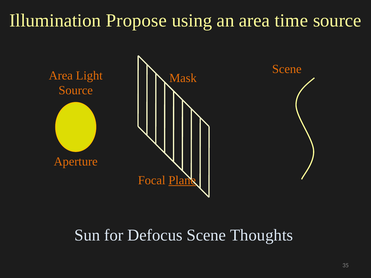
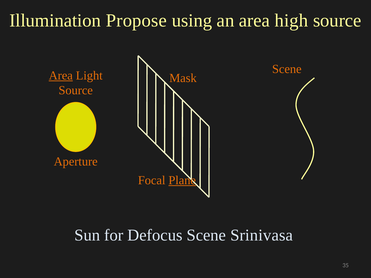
time: time -> high (291, 20)
Area underline: none -> present (61, 76)
Thoughts: Thoughts -> Srinivasa (262, 235)
